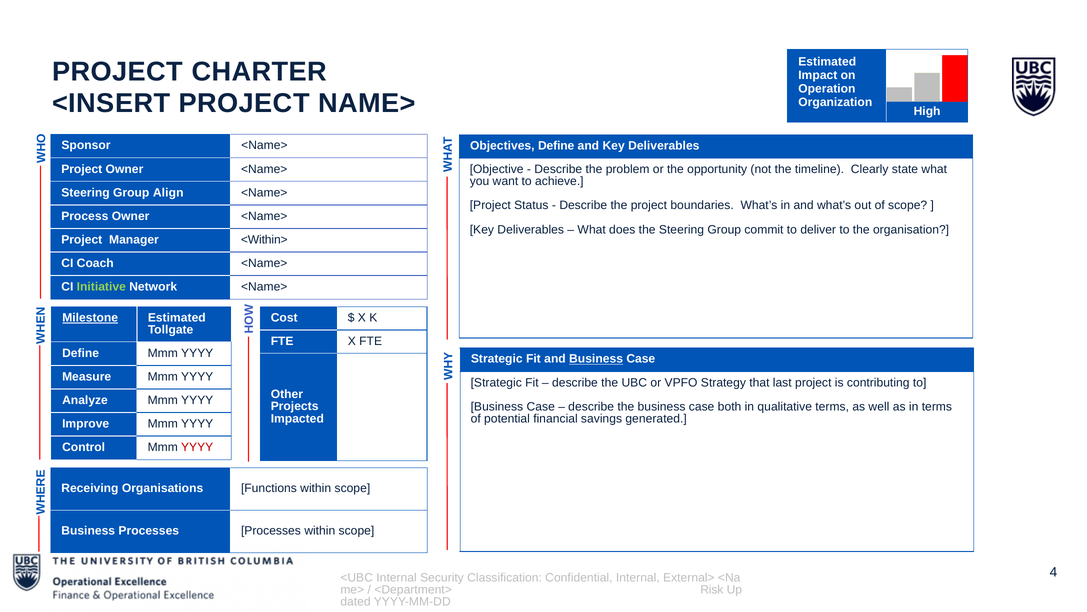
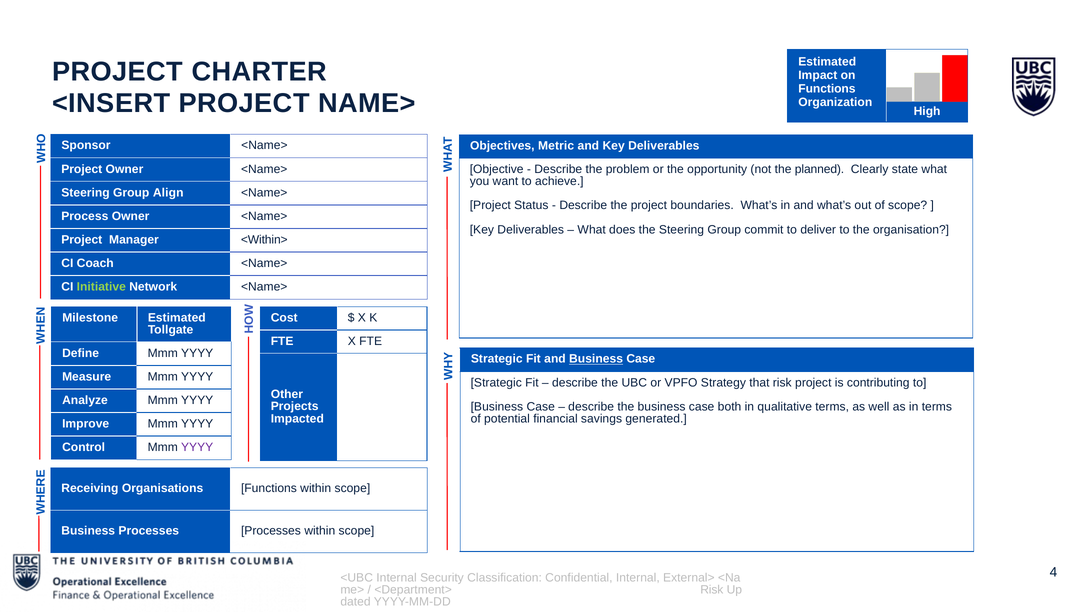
Operation: Operation -> Functions (827, 89)
Objectives Define: Define -> Metric (556, 145)
timeline: timeline -> planned (820, 169)
Milestone underline: present -> none (90, 317)
that last: last -> risk (782, 382)
YYYY colour: red -> purple (197, 447)
